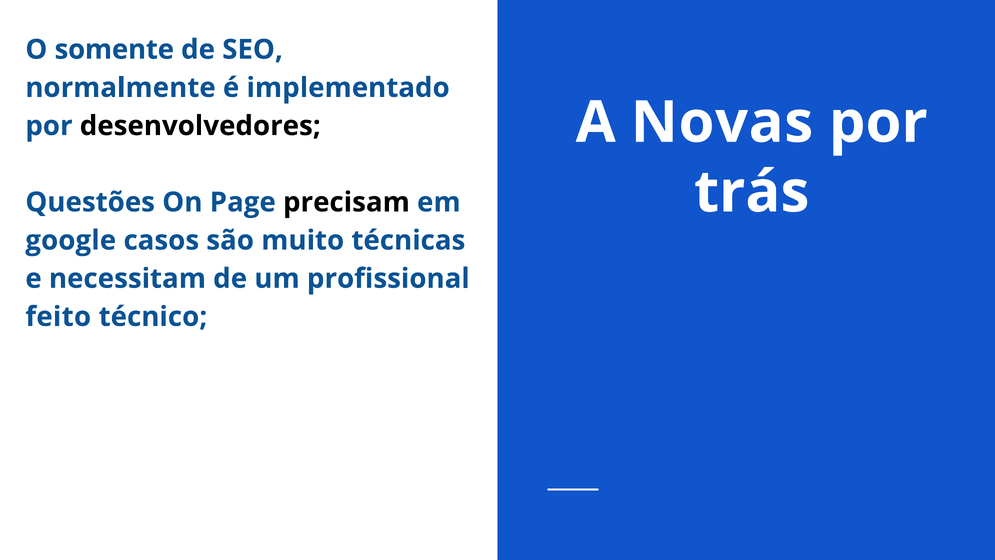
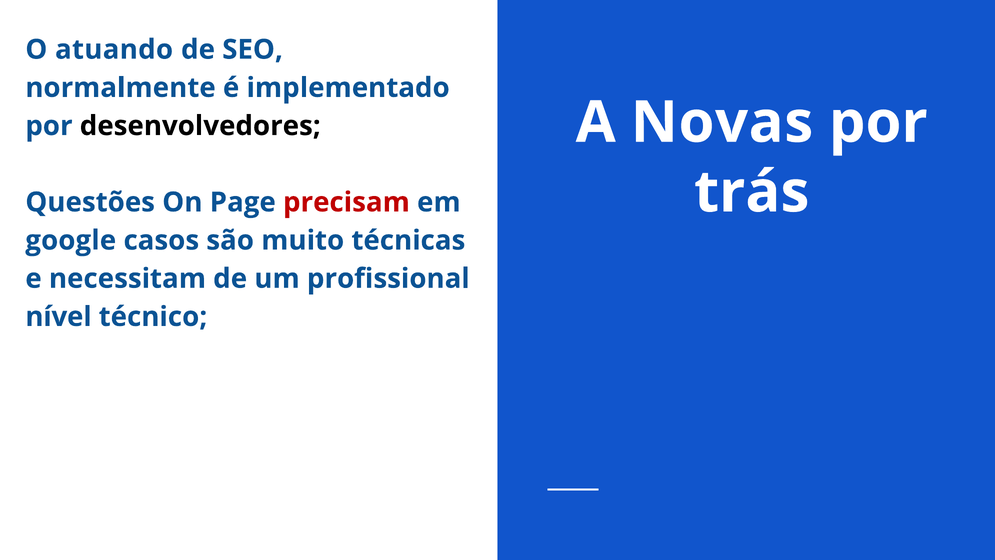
somente: somente -> atuando (114, 50)
precisam colour: black -> red (346, 202)
feito: feito -> nível (58, 317)
